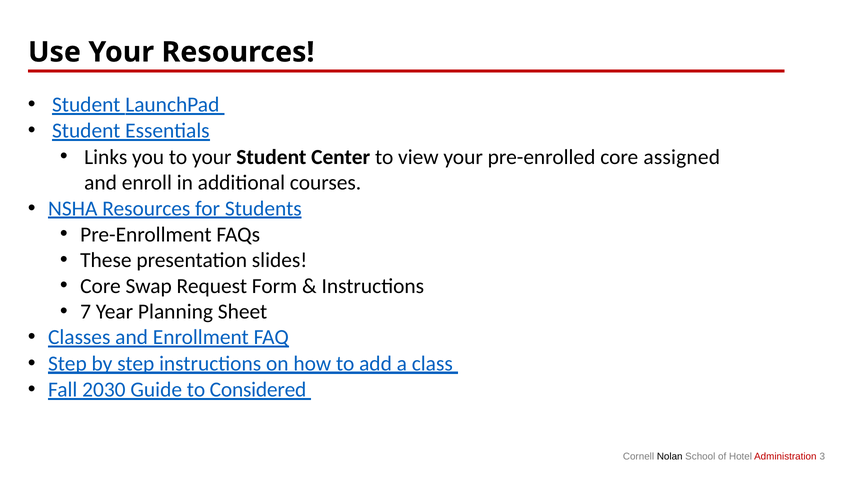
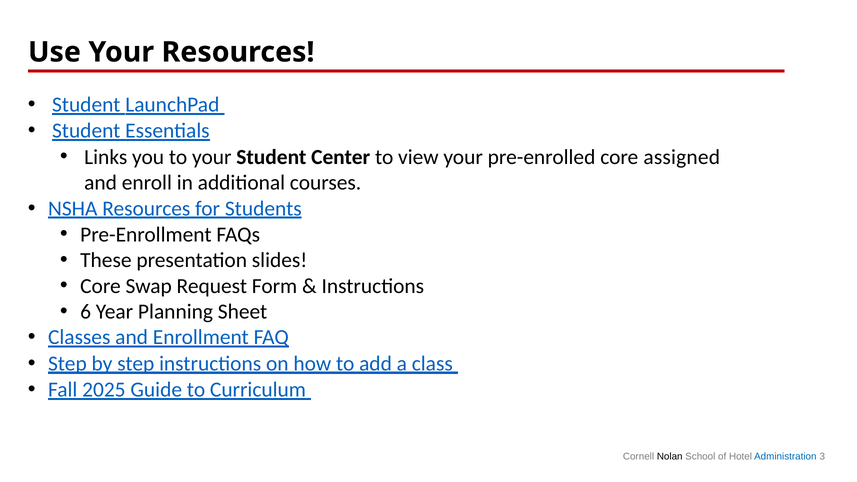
7: 7 -> 6 (86, 312)
2030: 2030 -> 2025 (104, 390)
Considered: Considered -> Curriculum (258, 390)
Administration colour: red -> blue (785, 457)
